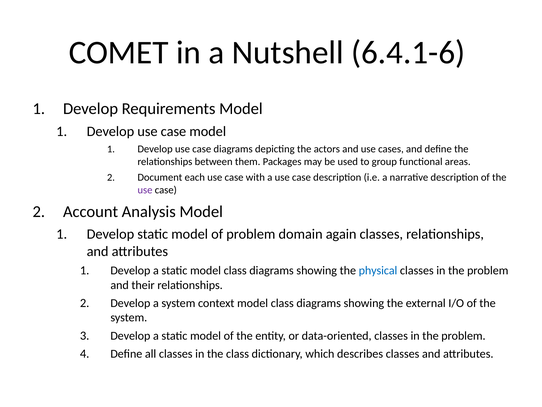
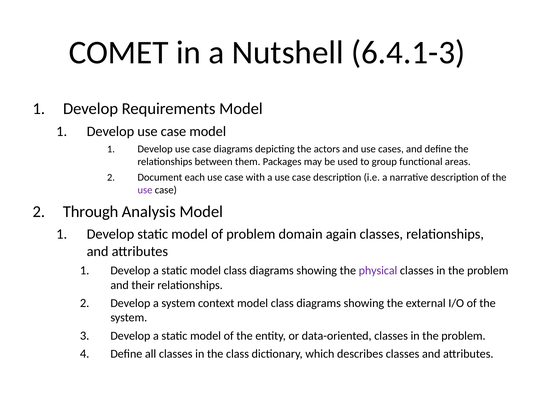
6.4.1-6: 6.4.1-6 -> 6.4.1-3 (408, 52)
Account: Account -> Through (91, 211)
physical colour: blue -> purple (378, 270)
